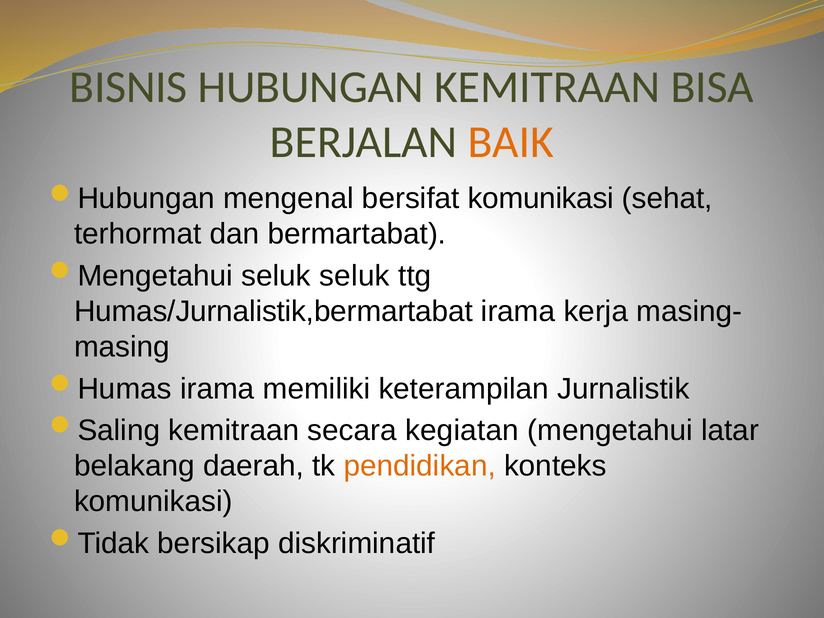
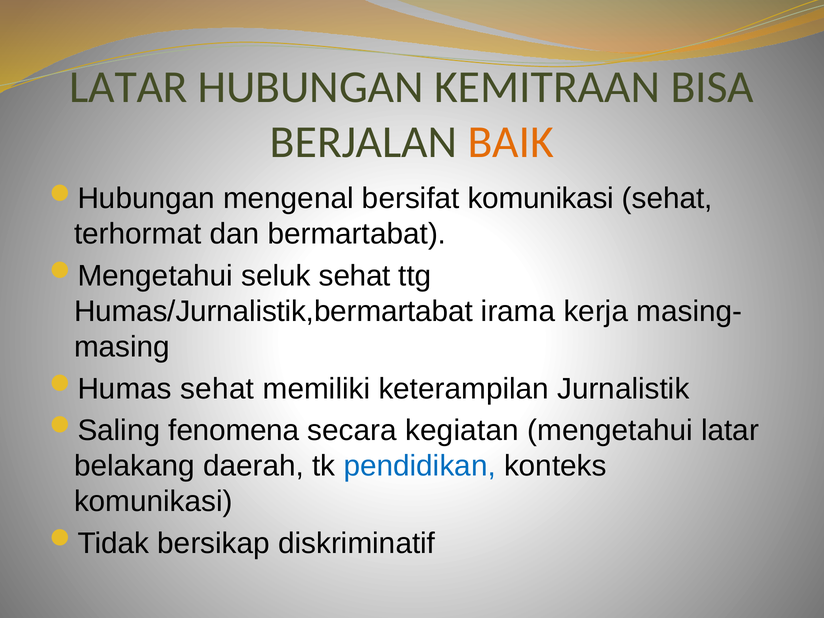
BISNIS: BISNIS -> LATAR (129, 87)
seluk seluk: seluk -> sehat (355, 276)
irama: irama -> sehat (217, 389)
kemitraan: kemitraan -> fenomena (234, 430)
pendidikan colour: orange -> blue (420, 466)
